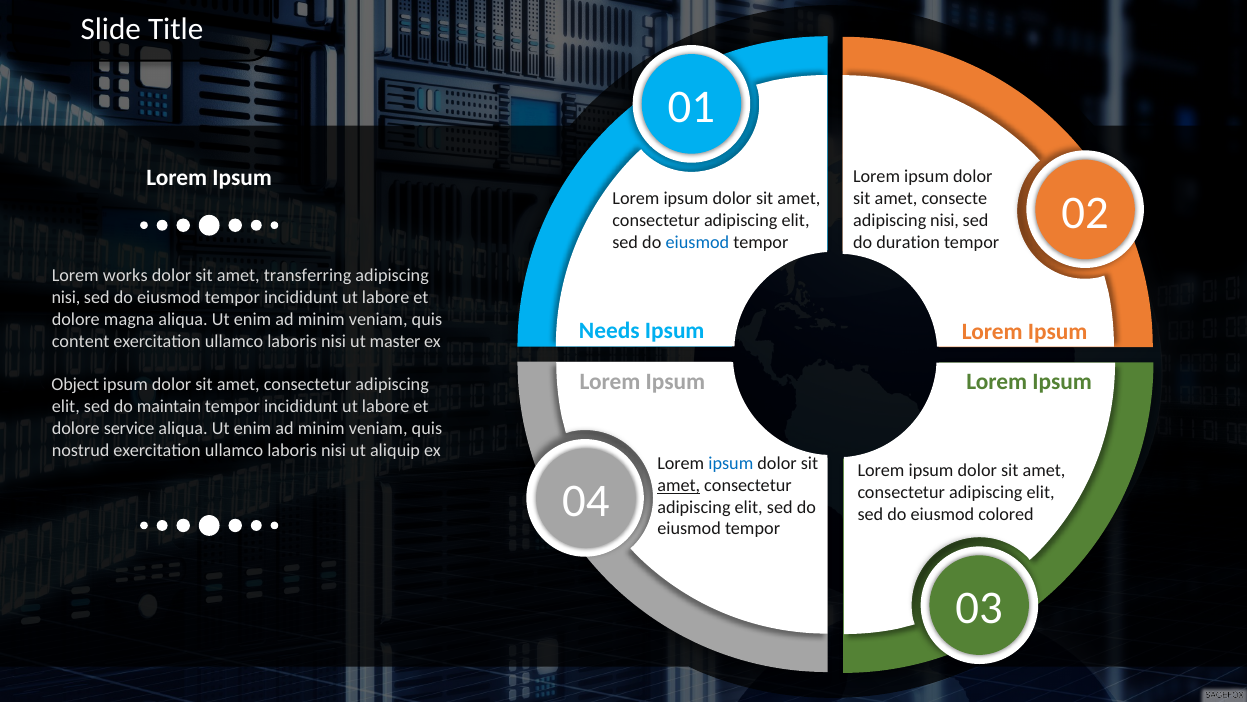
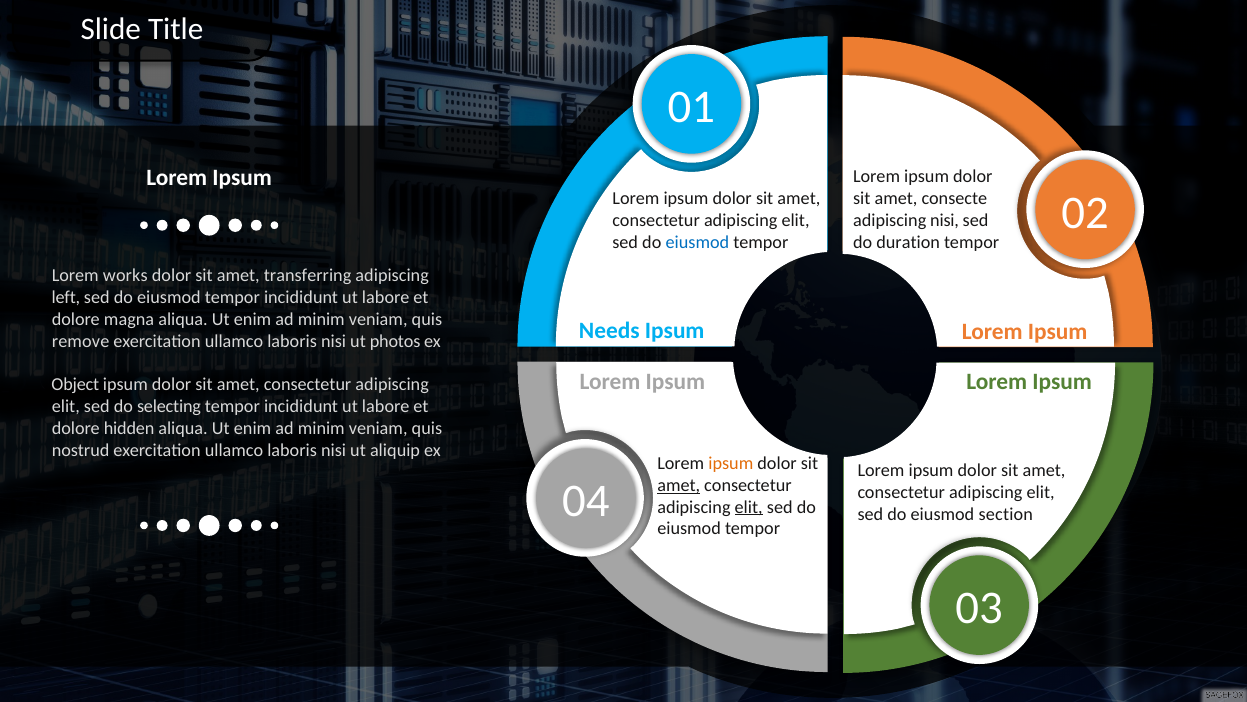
nisi: nisi -> left (66, 297)
content: content -> remove (81, 341)
master: master -> photos (395, 341)
maintain: maintain -> selecting (169, 406)
service: service -> hidden (129, 428)
ipsum colour: blue -> orange (731, 463)
elit underline: none -> present (749, 507)
colored: colored -> section (1006, 514)
